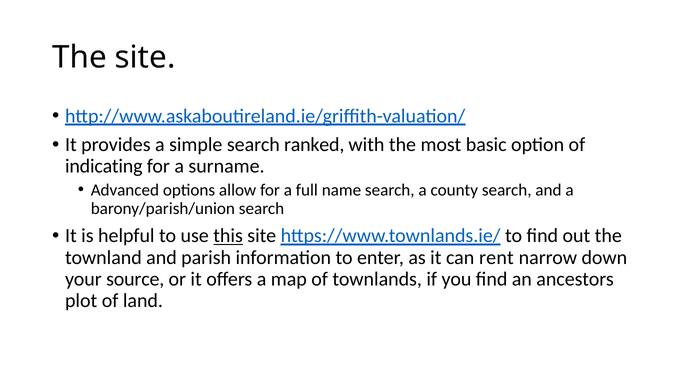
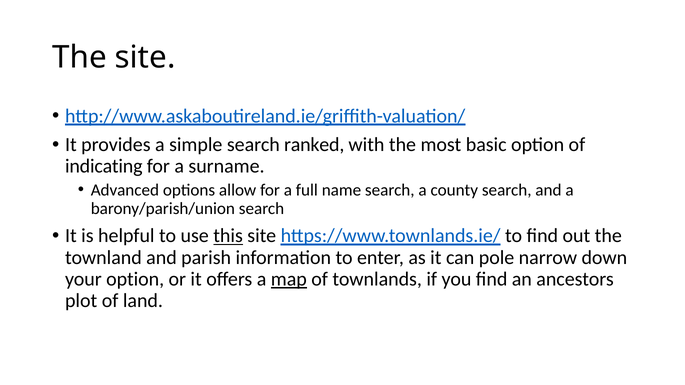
rent: rent -> pole (497, 258)
your source: source -> option (135, 279)
map underline: none -> present (289, 279)
